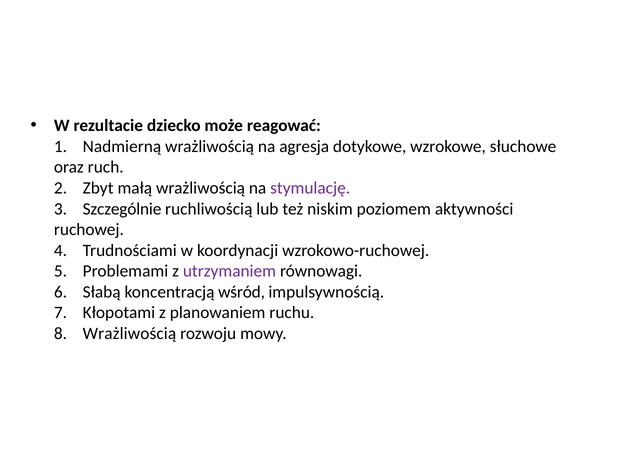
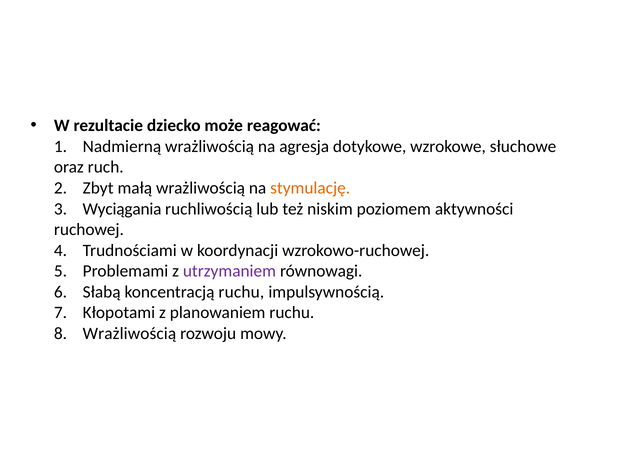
stymulację colour: purple -> orange (310, 188)
Szczególnie: Szczególnie -> Wyciągania (122, 209)
koncentracją wśród: wśród -> ruchu (241, 292)
